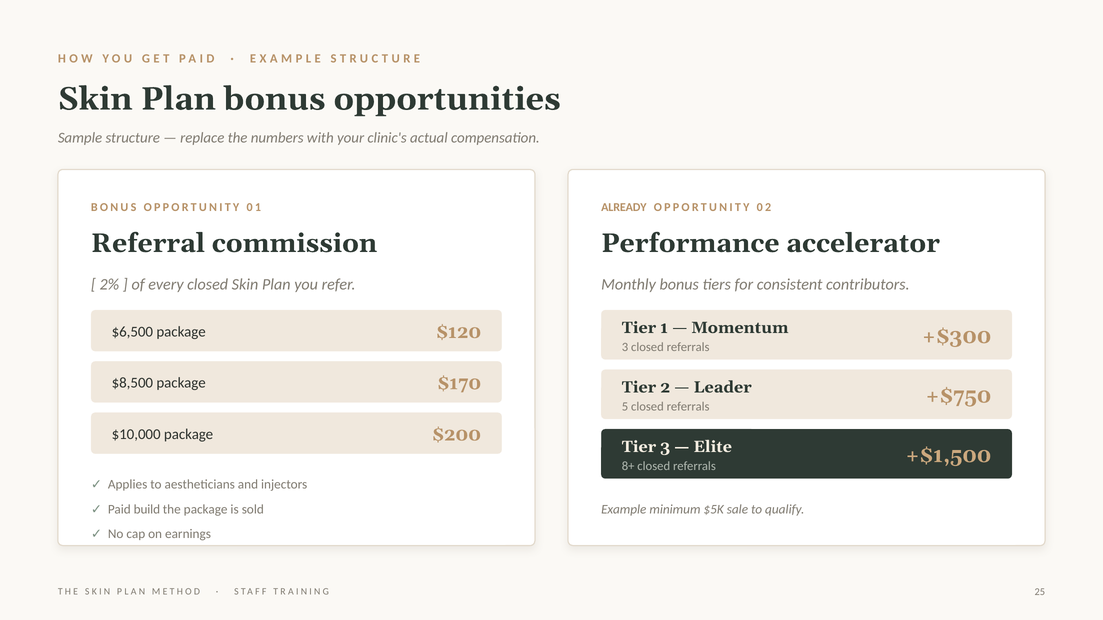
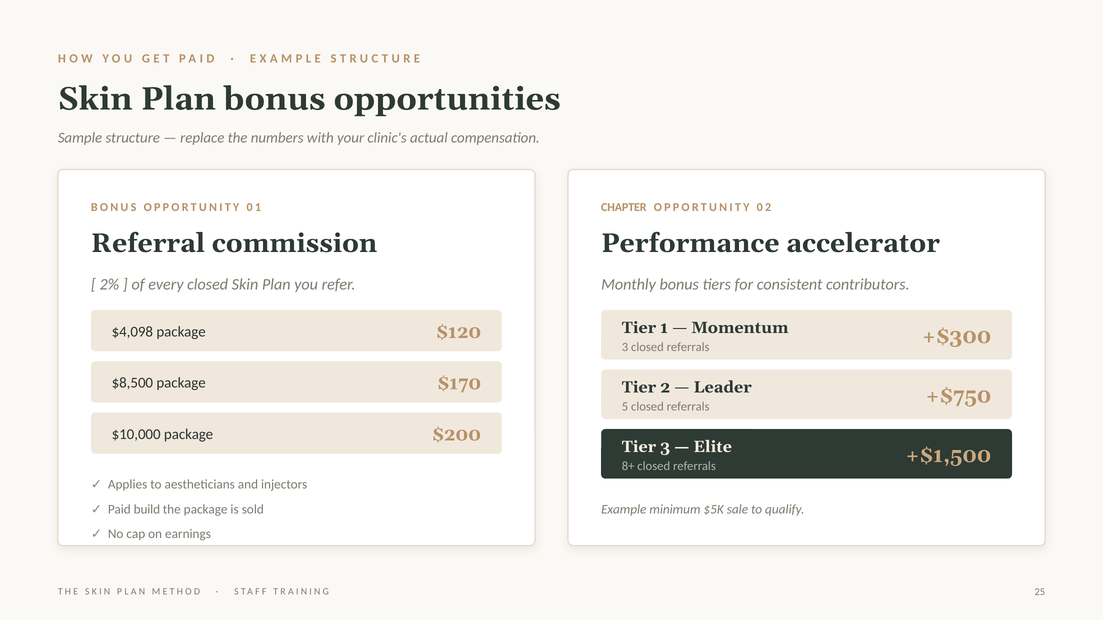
ALREADY: ALREADY -> CHAPTER (624, 208)
$6,500: $6,500 -> $4,098 (132, 332)
